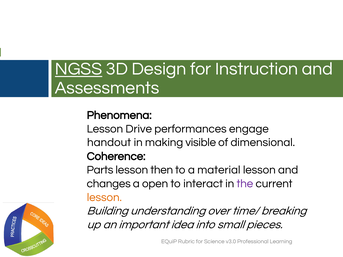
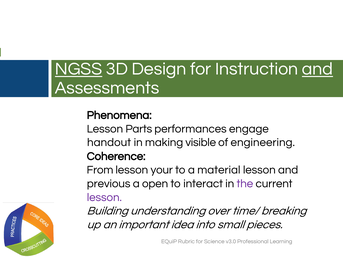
and underline: none -> present (317, 69)
Drive: Drive -> Parts (139, 129)
dimensional: dimensional -> engineering (263, 143)
Parts: Parts -> From (100, 170)
then: then -> your (162, 170)
changes: changes -> previous (109, 184)
lesson colour: orange -> purple (104, 197)
